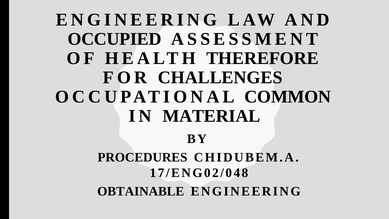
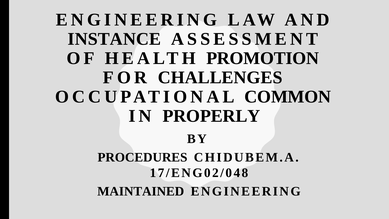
OCCUPIED: OCCUPIED -> INSTANCE (114, 39)
THEREFORE: THEREFORE -> PROMOTION (263, 58)
MATERIAL: MATERIAL -> PROPERLY (211, 116)
OBTAINABLE: OBTAINABLE -> MAINTAINED (141, 191)
